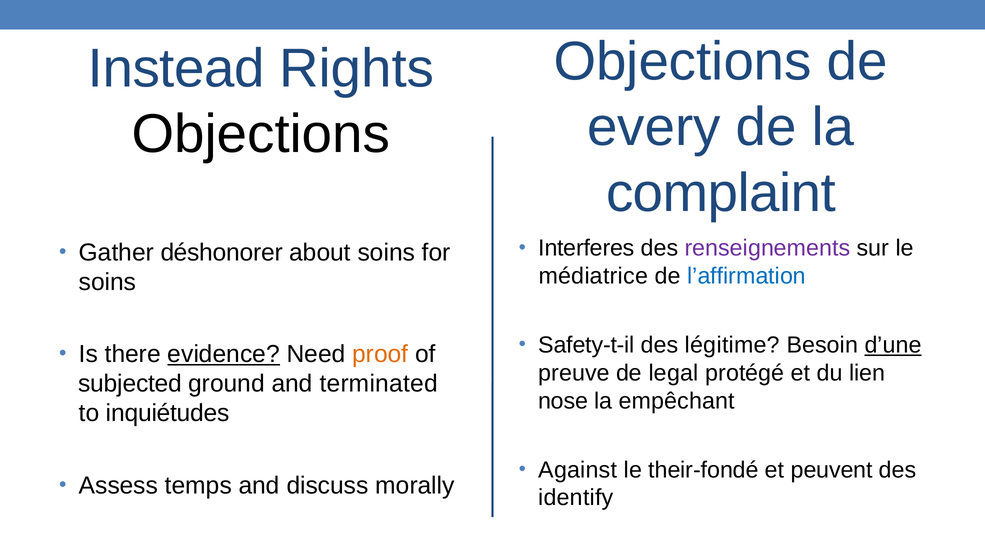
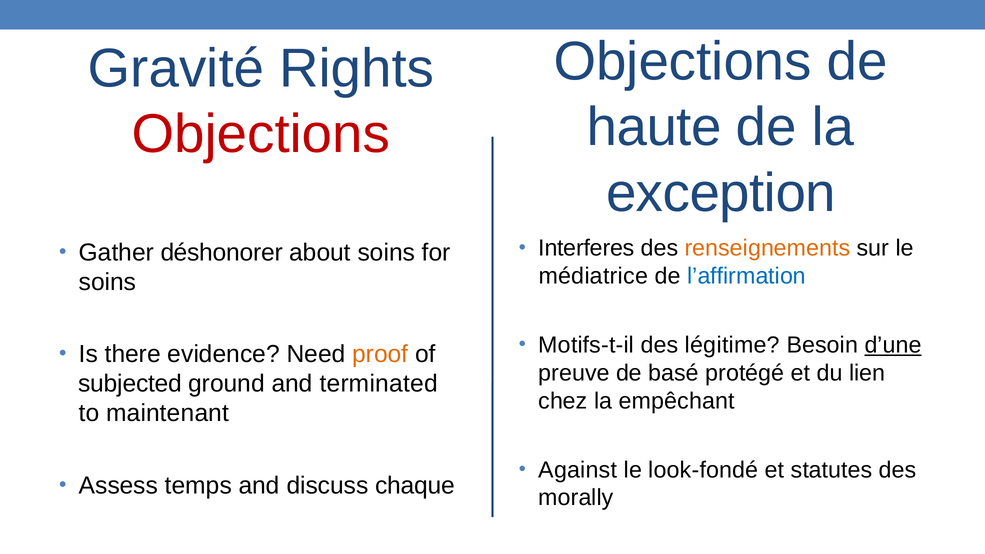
Instead: Instead -> Gravité (176, 69)
every: every -> haute (654, 127)
Objections colour: black -> red (261, 134)
complaint: complaint -> exception (721, 193)
renseignements colour: purple -> orange (767, 248)
Safety-t-il: Safety-t-il -> Motifs-t-il (586, 345)
evidence underline: present -> none (224, 354)
legal: legal -> basé (674, 373)
nose: nose -> chez (563, 401)
inquiétudes: inquiétudes -> maintenant (168, 413)
their-fondé: their-fondé -> look-fondé (703, 470)
peuvent: peuvent -> statutes (832, 470)
morally: morally -> chaque (415, 486)
identify: identify -> morally (576, 498)
